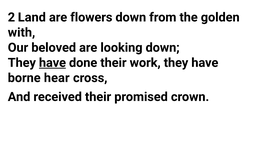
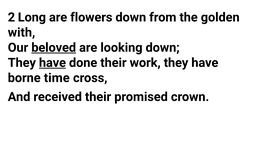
Land: Land -> Long (32, 17)
beloved underline: none -> present (54, 48)
hear: hear -> time (57, 78)
